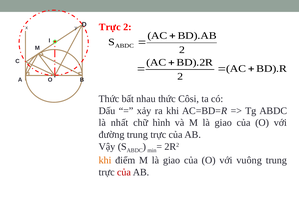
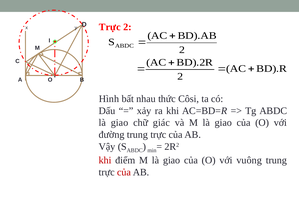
Thức: Thức -> Hình (109, 99)
nhất: nhất -> giao (120, 123)
hình: hình -> giác (161, 123)
khi colour: orange -> red (105, 160)
